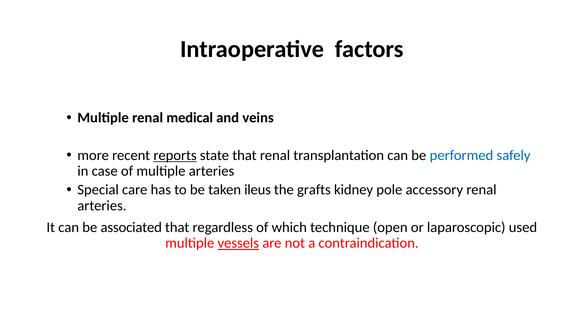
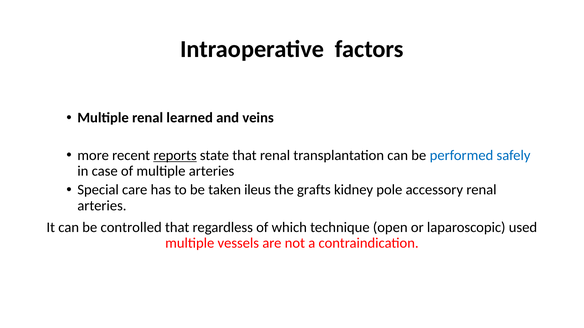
medical: medical -> learned (190, 118)
associated: associated -> controlled (131, 228)
vessels underline: present -> none (238, 244)
